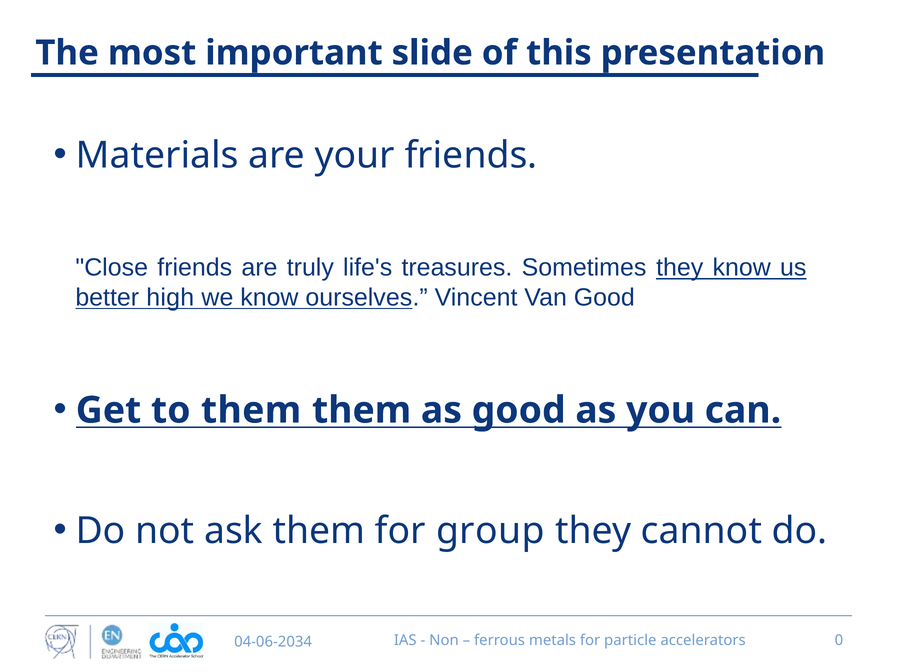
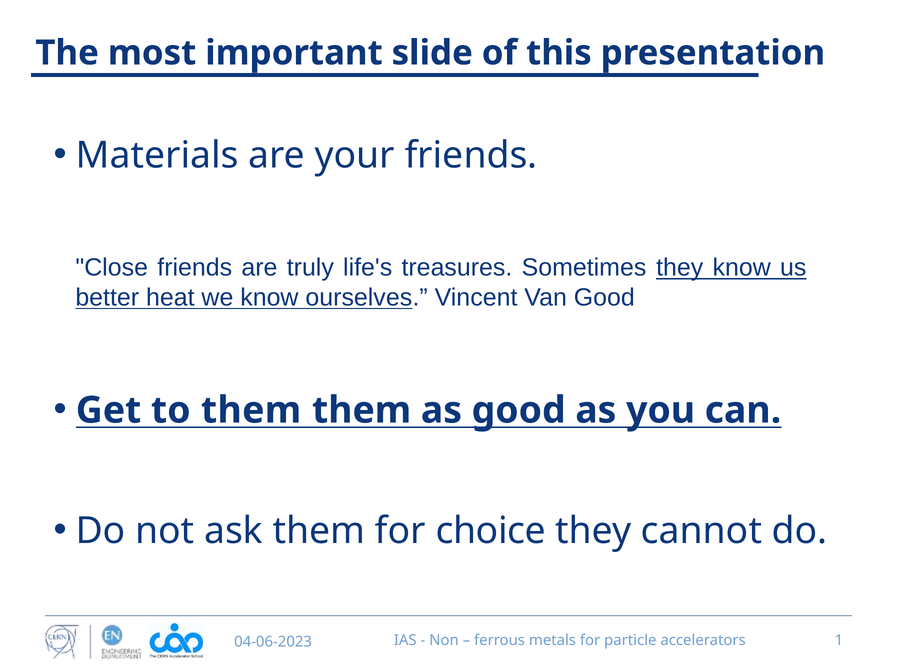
high: high -> heat (170, 298)
group: group -> choice (491, 531)
0: 0 -> 1 (839, 641)
04-06-2034: 04-06-2034 -> 04-06-2023 (273, 642)
